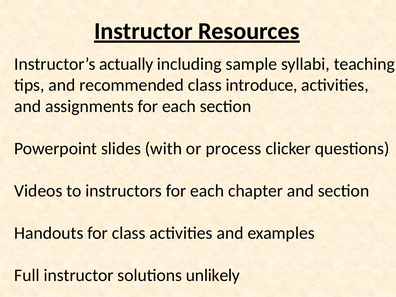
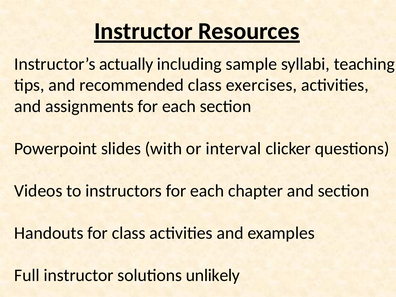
introduce: introduce -> exercises (261, 85)
process: process -> interval (233, 149)
